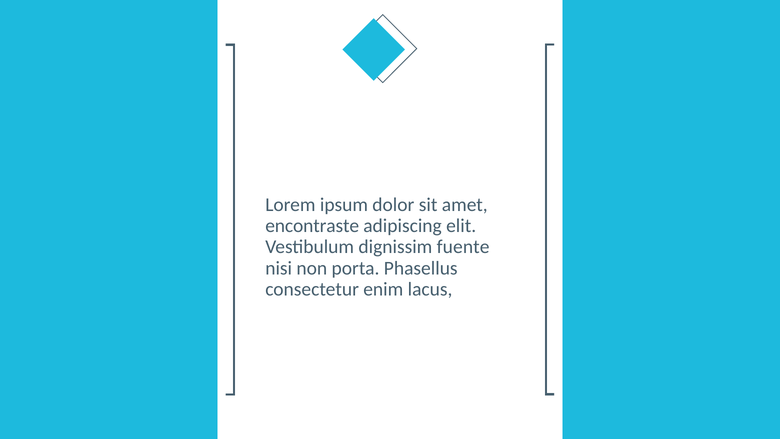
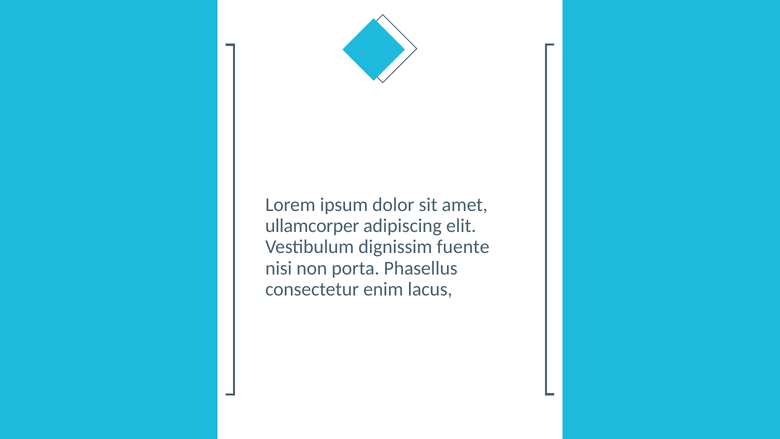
encontraste: encontraste -> ullamcorper (312, 226)
